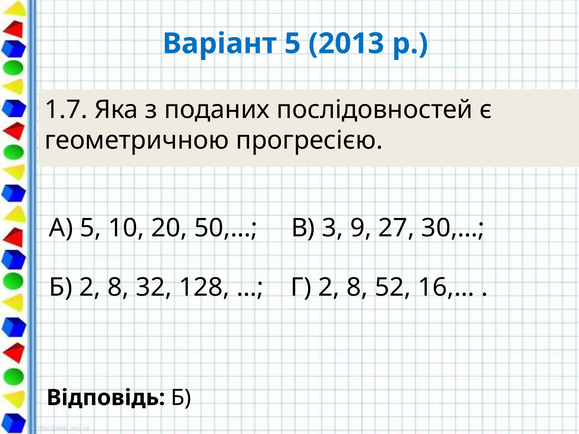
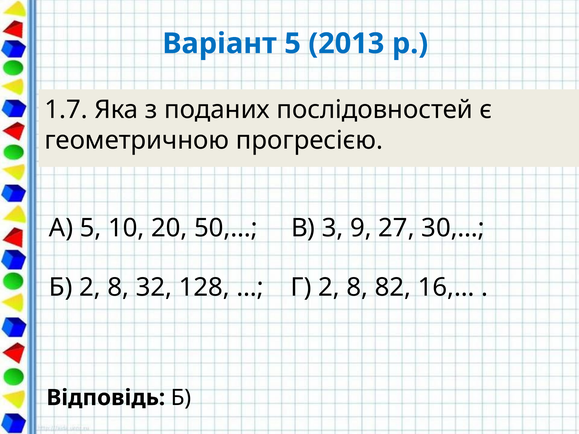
52: 52 -> 82 (393, 287)
